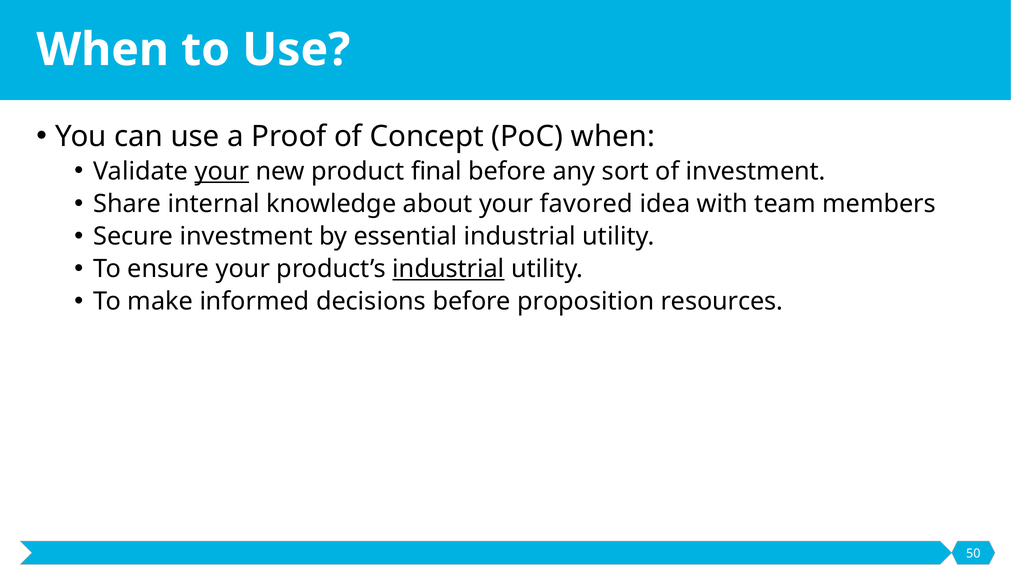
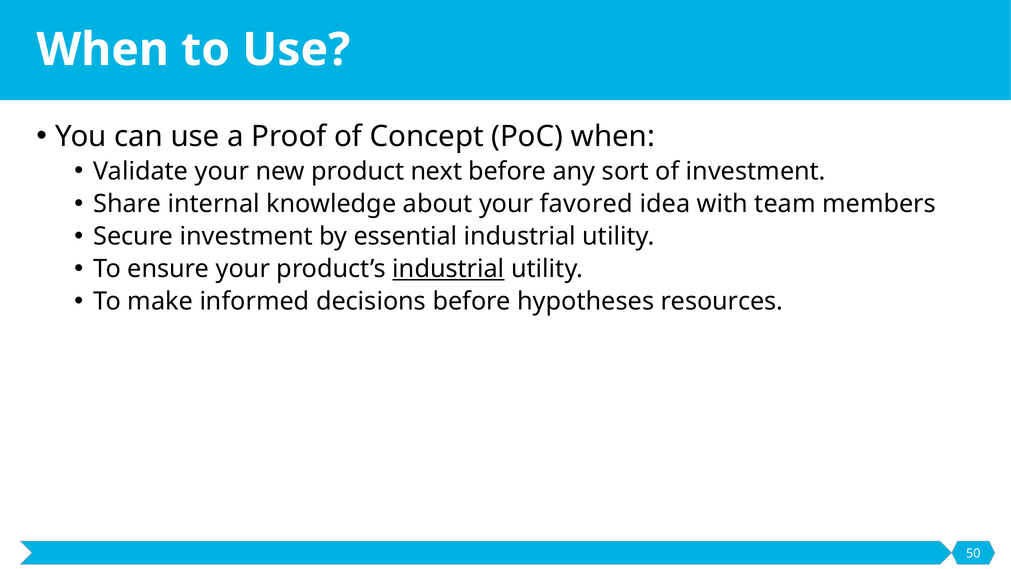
your underline: present -> none (222, 171)
final: final -> next (436, 171)
proposition: proposition -> hypotheses (586, 301)
